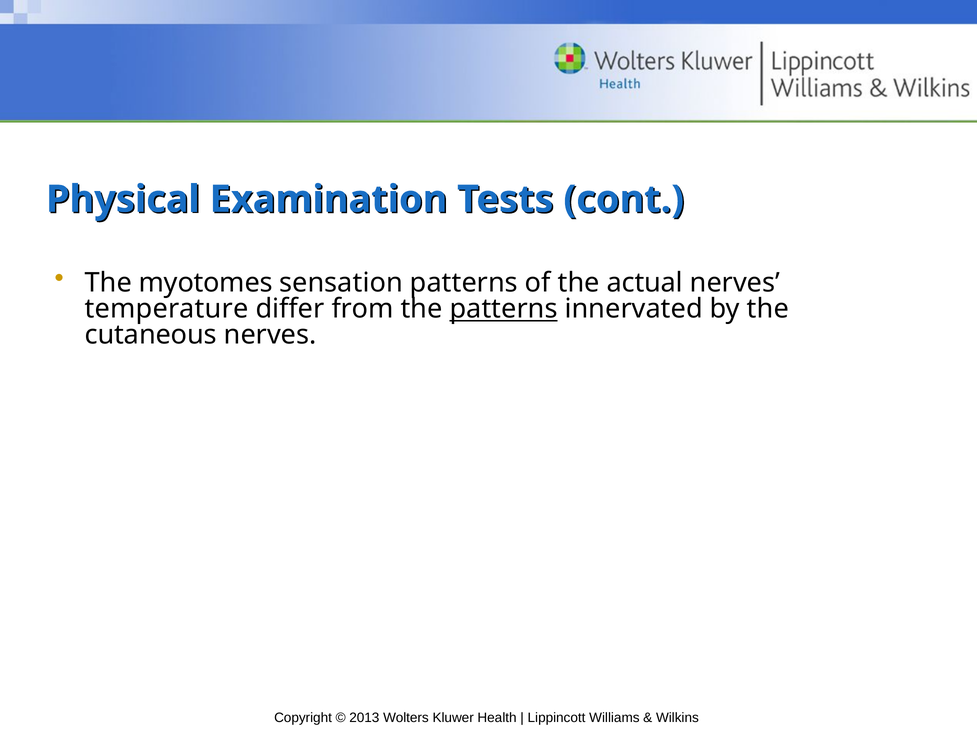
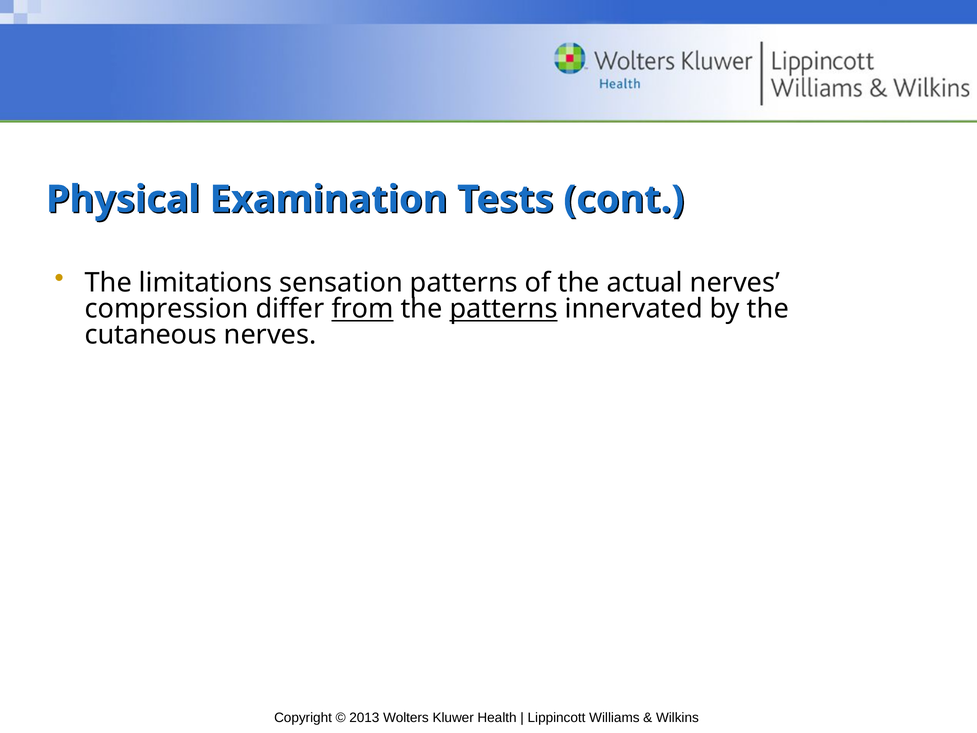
myotomes: myotomes -> limitations (206, 283)
temperature: temperature -> compression (167, 309)
from underline: none -> present (363, 309)
